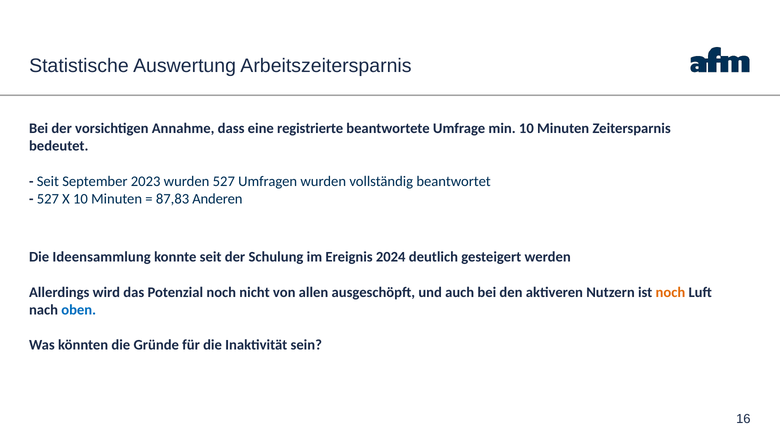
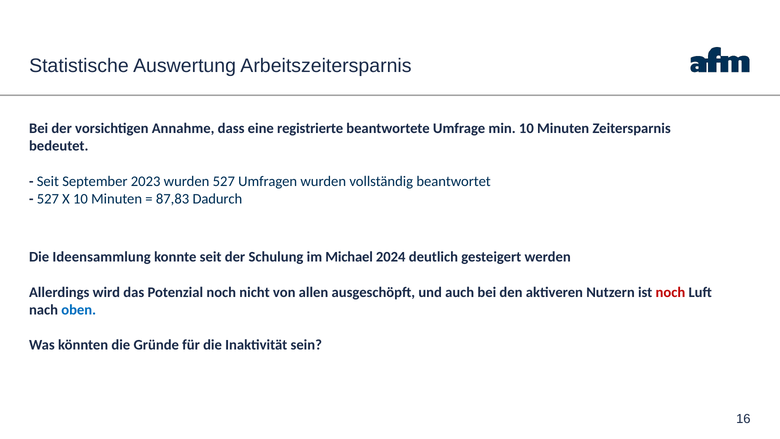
Anderen: Anderen -> Dadurch (217, 199)
Ereignis: Ereignis -> Michael (349, 257)
noch colour: orange -> red (670, 292)
